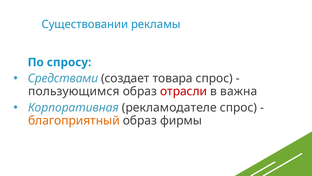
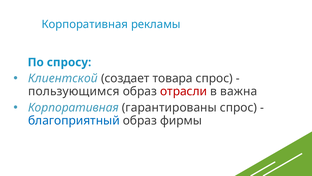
Существовании: Существовании -> Корпоративная (85, 24)
Средствами: Средствами -> Клиентской (63, 78)
рекламодателе: рекламодателе -> гарантированы (169, 107)
благоприятный colour: orange -> blue (74, 120)
